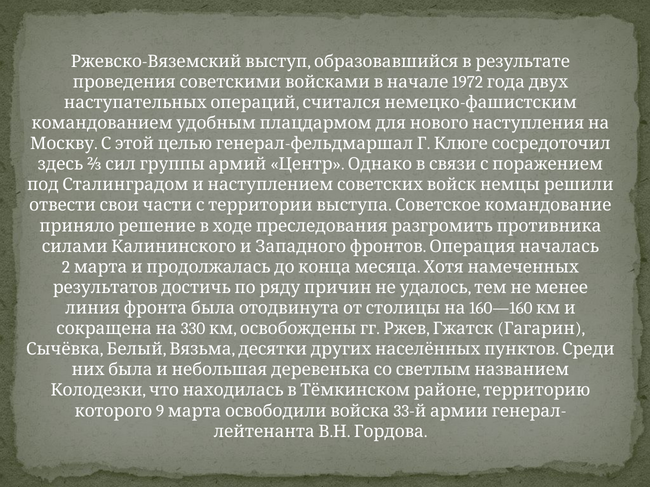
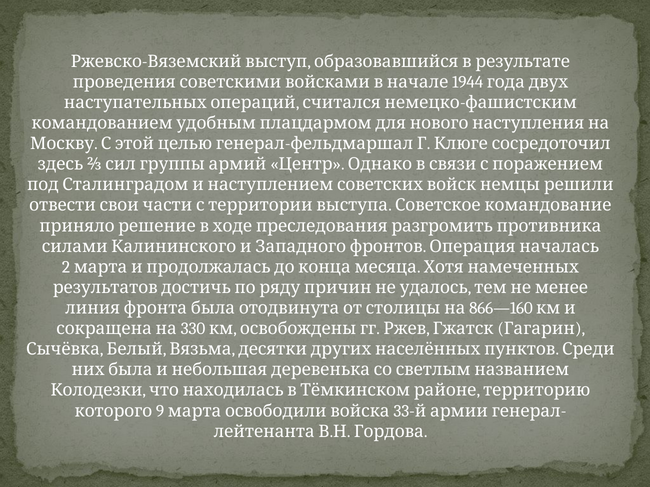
1972: 1972 -> 1944 (468, 82)
160—160: 160—160 -> 866—160 (501, 308)
